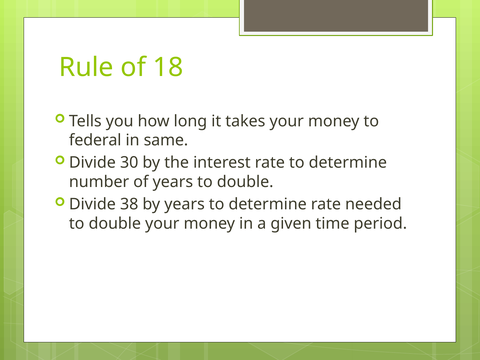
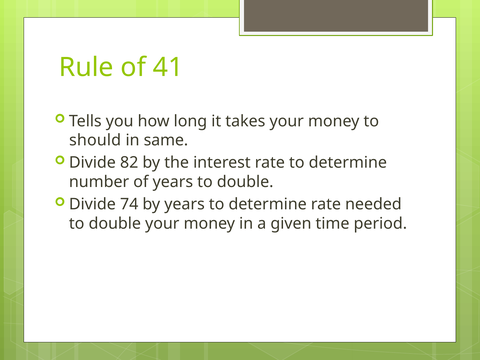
18: 18 -> 41 (168, 67)
federal: federal -> should (95, 140)
30: 30 -> 82 (129, 163)
38: 38 -> 74 (129, 204)
